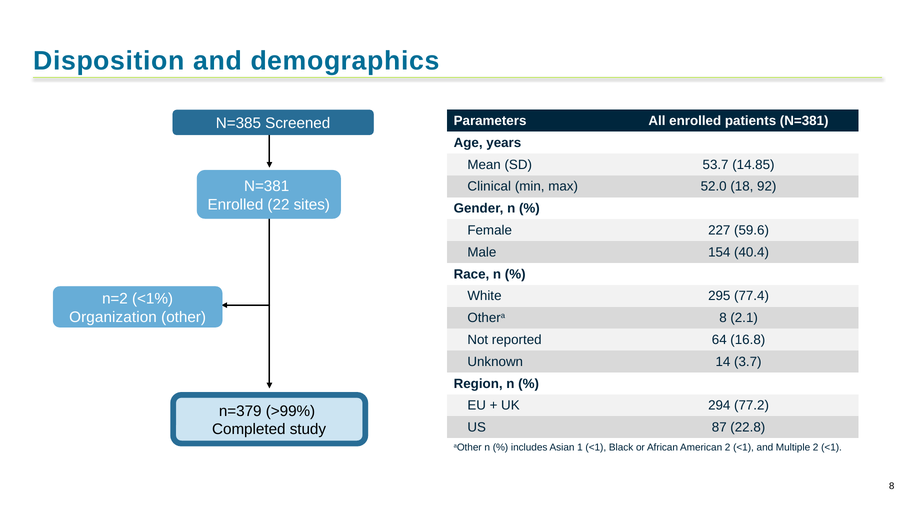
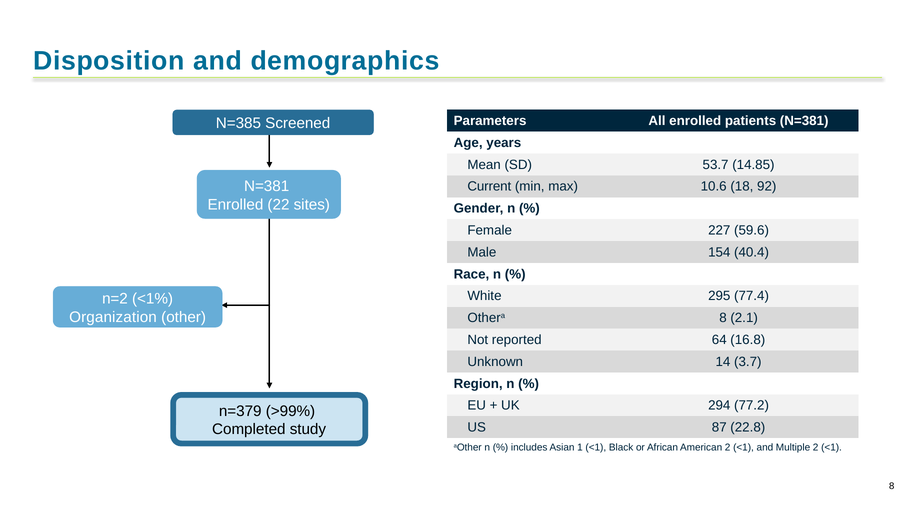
Clinical: Clinical -> Current (489, 186)
52.0: 52.0 -> 10.6 (714, 186)
